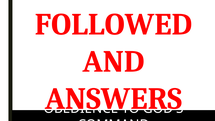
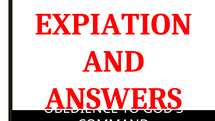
FOLLOWED: FOLLOWED -> EXPIATION (113, 24)
